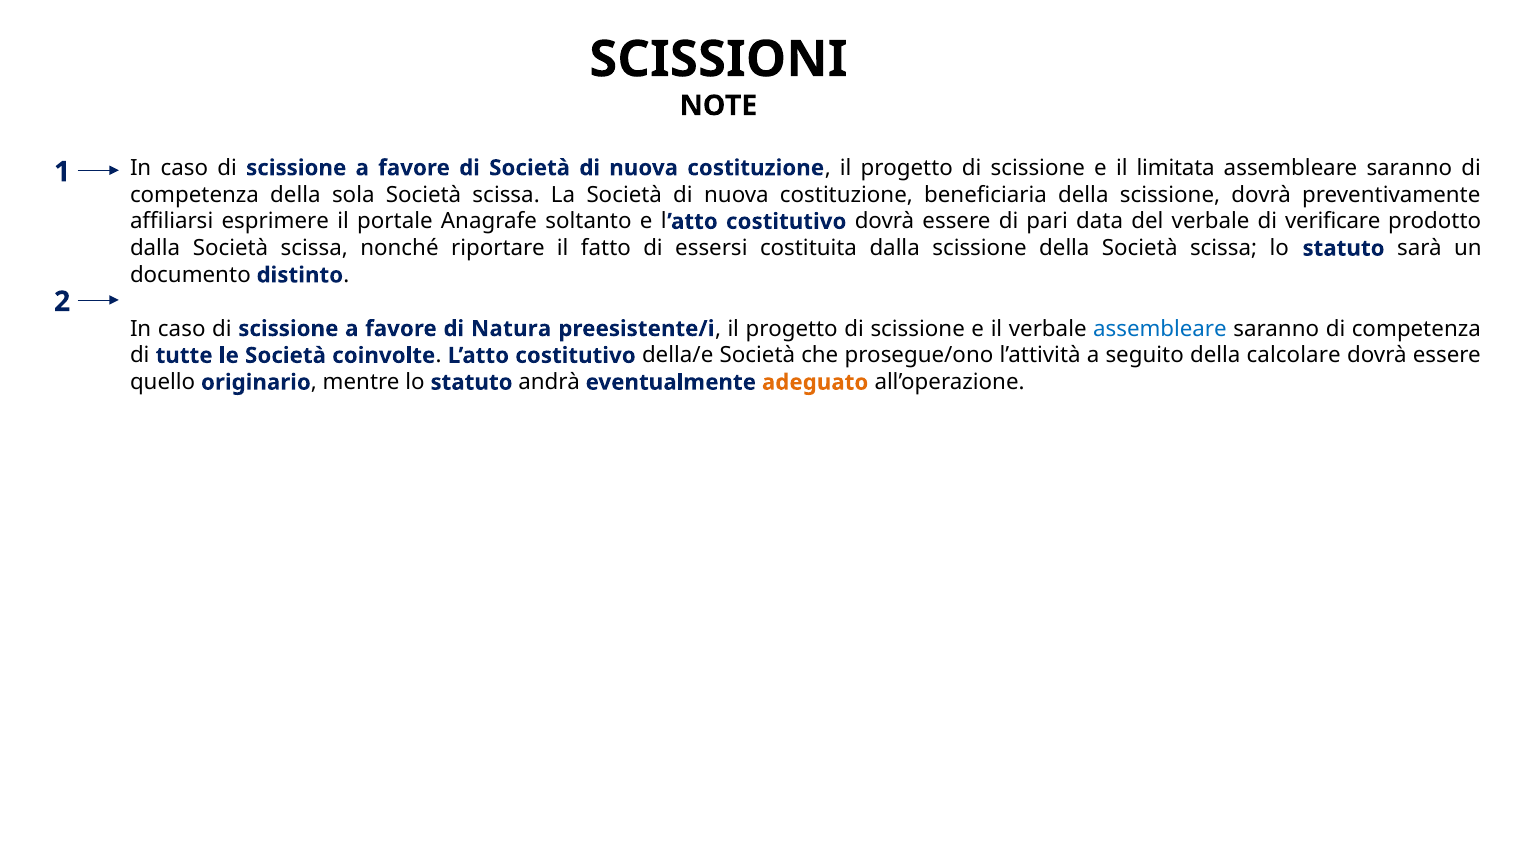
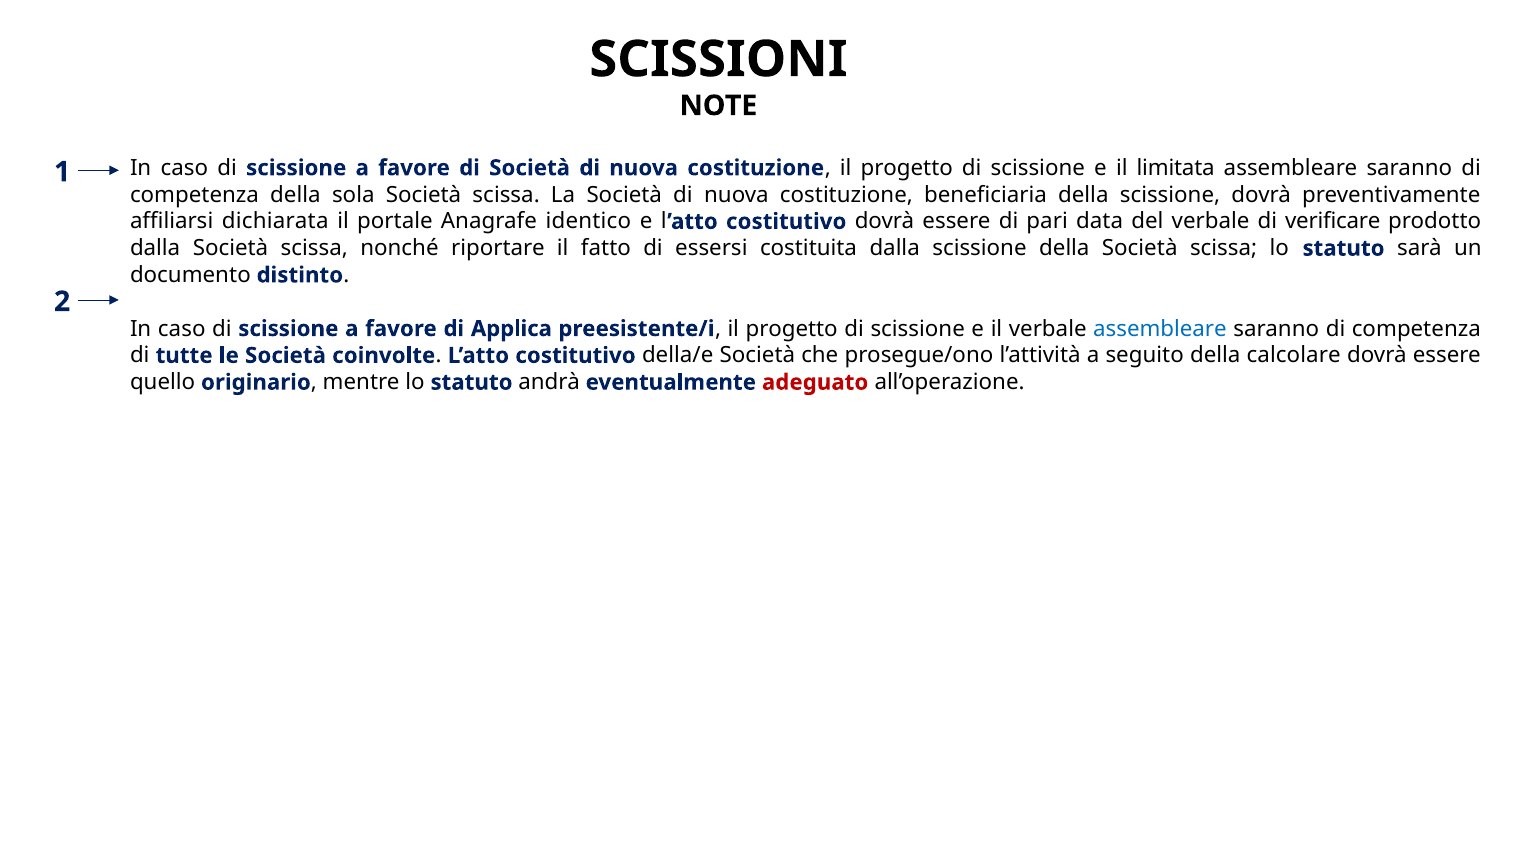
esprimere: esprimere -> dichiarata (275, 221)
soltanto: soltanto -> identico (588, 221)
Natura: Natura -> Applica (511, 329)
adeguato colour: orange -> red (815, 382)
